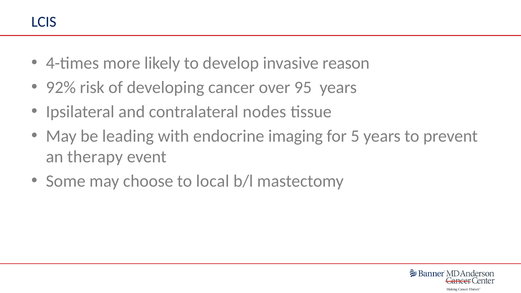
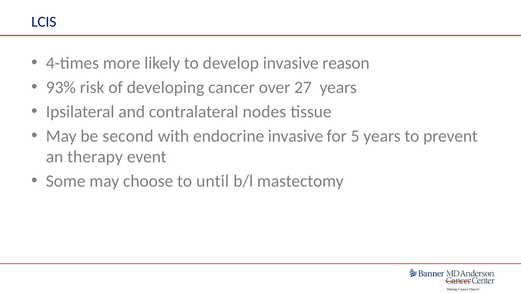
92%: 92% -> 93% (61, 87)
95: 95 -> 27 (303, 87)
leading: leading -> second (128, 136)
endocrine imaging: imaging -> invasive (296, 136)
local: local -> until (213, 181)
